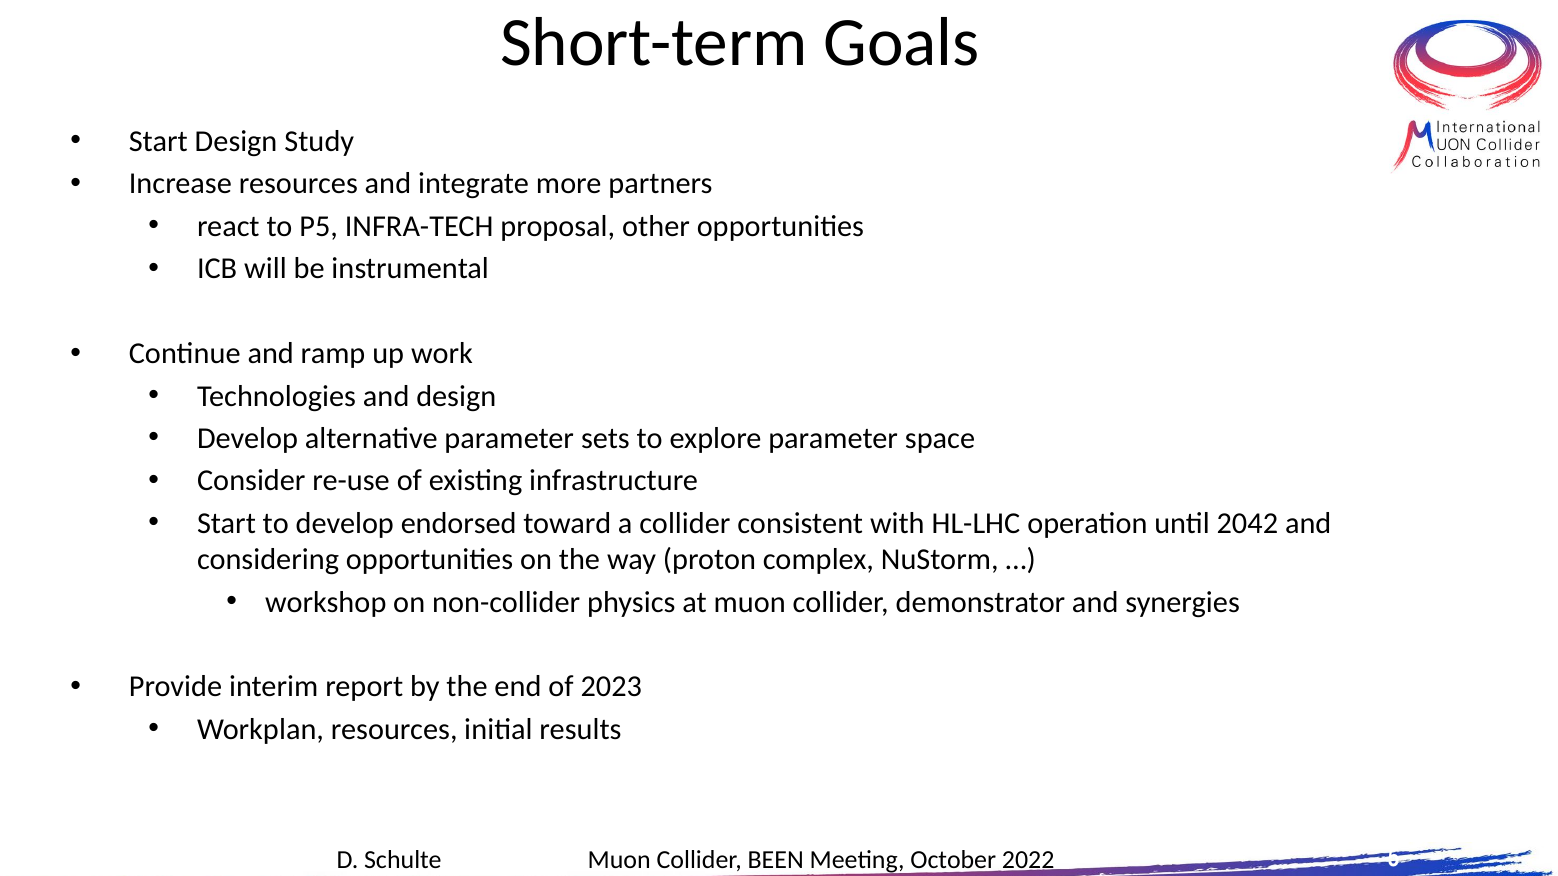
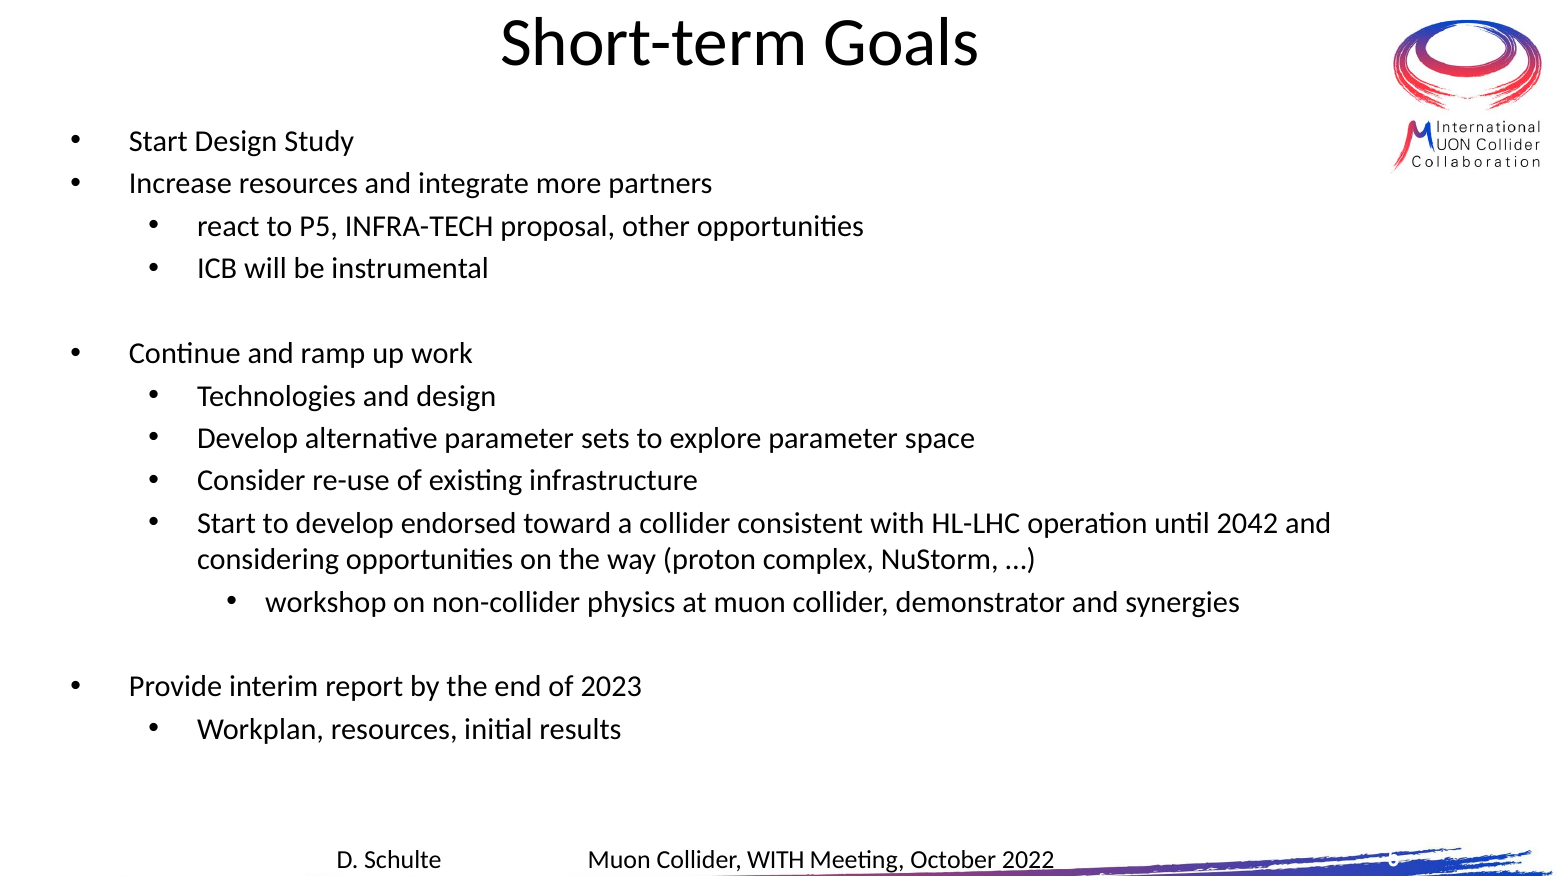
Collider BEEN: BEEN -> WITH (776, 860)
